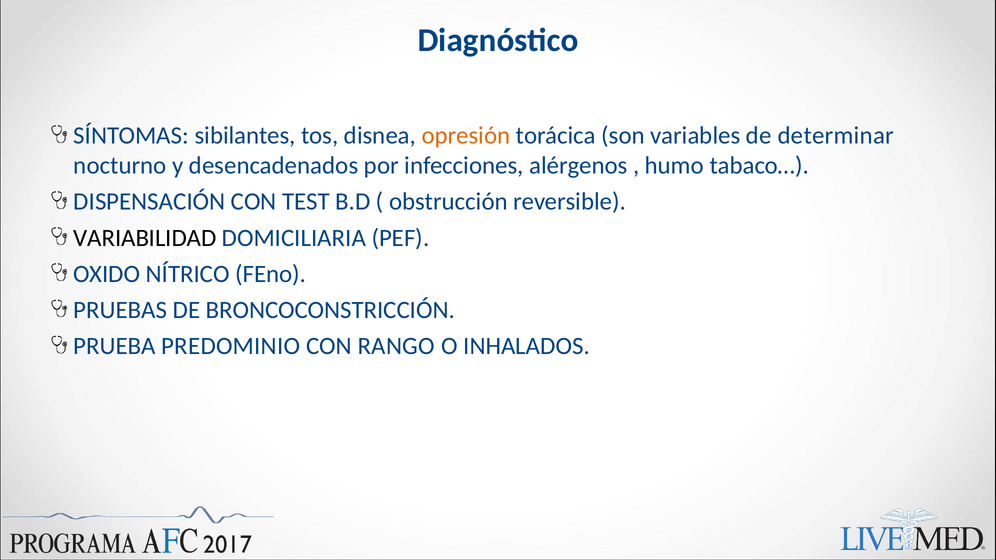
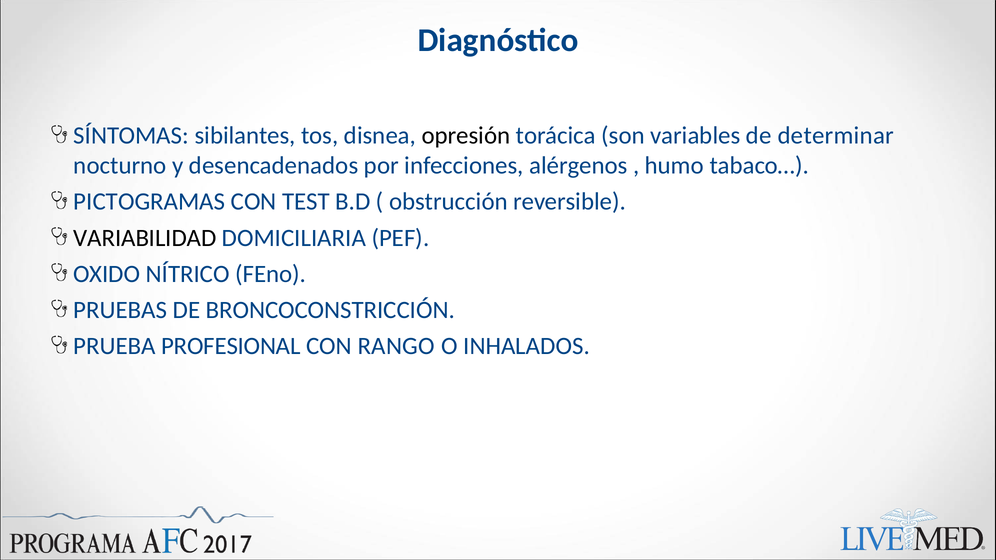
opresión colour: orange -> black (466, 136)
DISPENSACIÓN: DISPENSACIÓN -> PICTOGRAMAS (149, 202)
PREDOMINIO: PREDOMINIO -> PROFESIONAL (231, 346)
